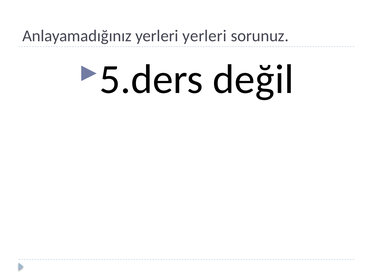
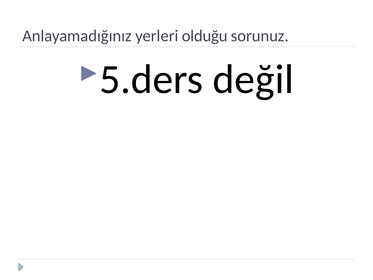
yerleri yerleri: yerleri -> olduğu (205, 36)
